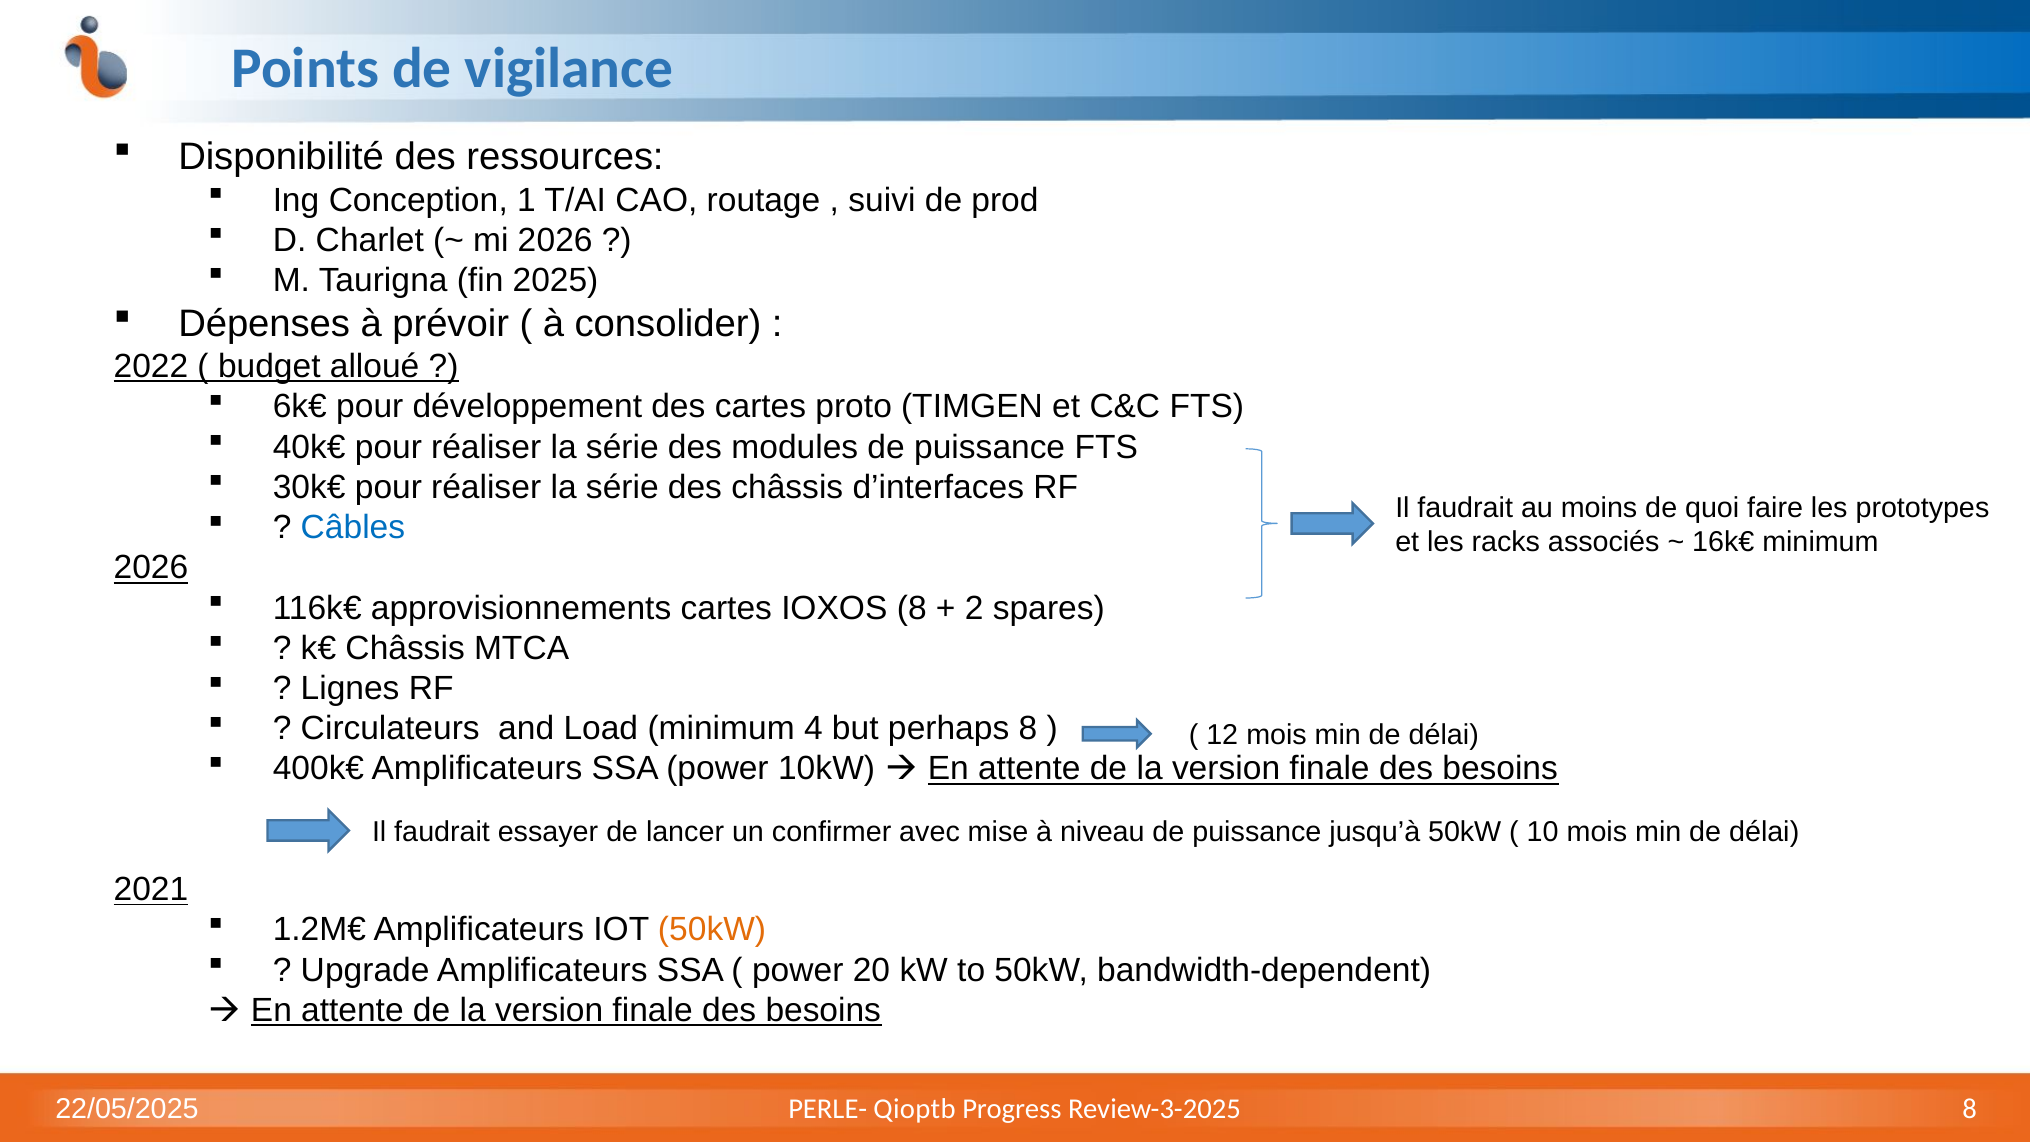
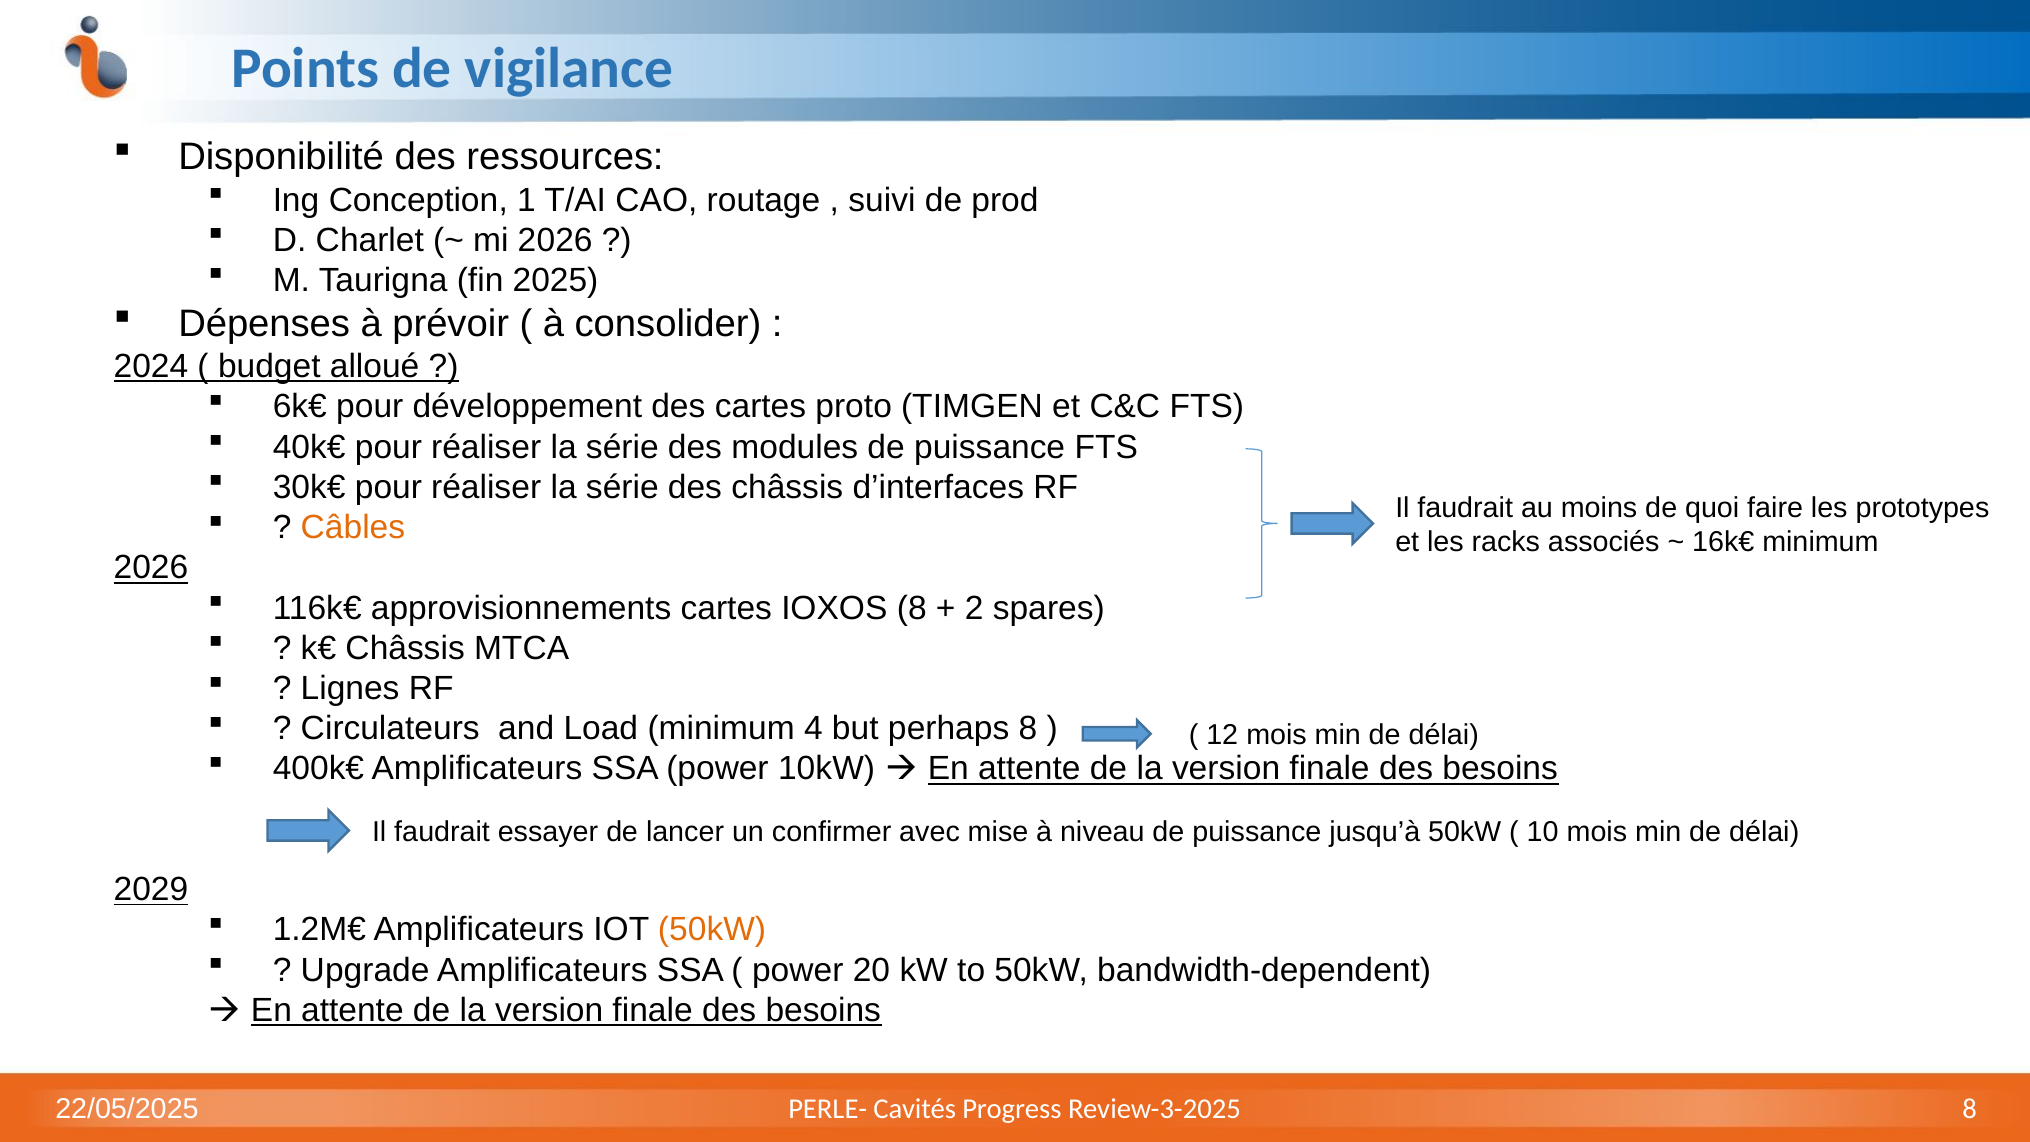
2022: 2022 -> 2024 (151, 367)
Câbles colour: blue -> orange (353, 527)
2021: 2021 -> 2029 (151, 889)
Qioptb: Qioptb -> Cavités (915, 1109)
